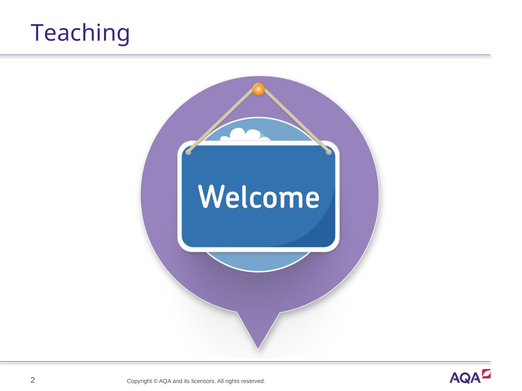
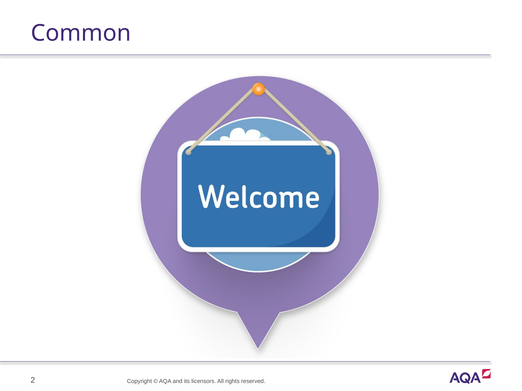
Teaching: Teaching -> Common (81, 33)
